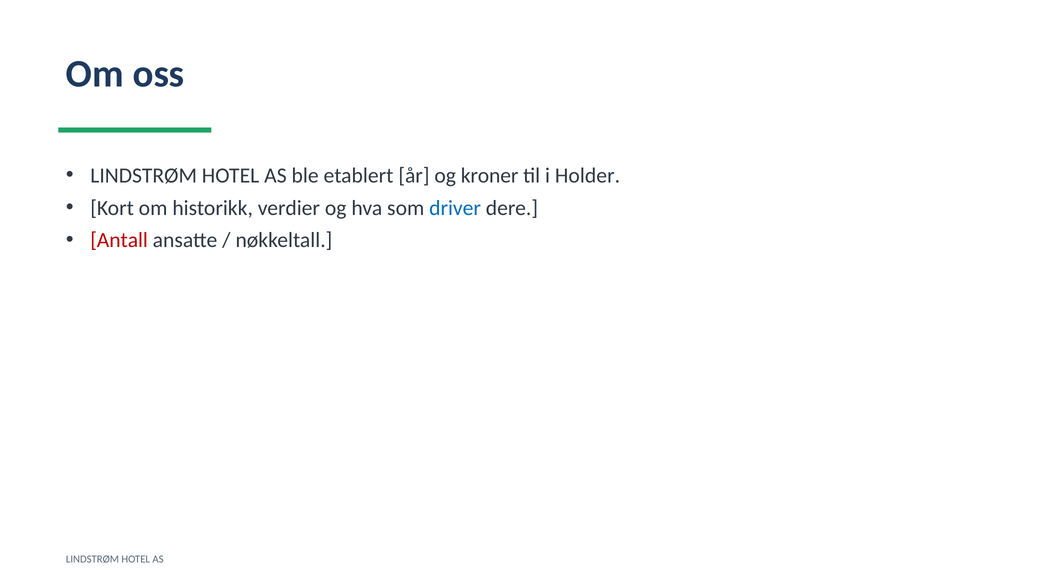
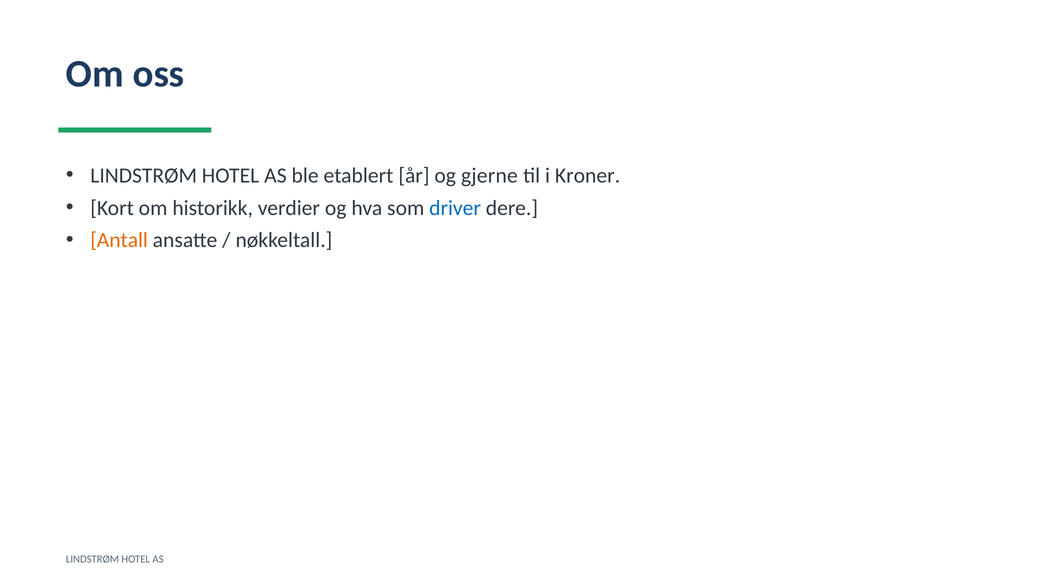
kroner: kroner -> gjerne (489, 176)
Holder: Holder -> Kroner (588, 176)
Antall colour: red -> orange (119, 240)
